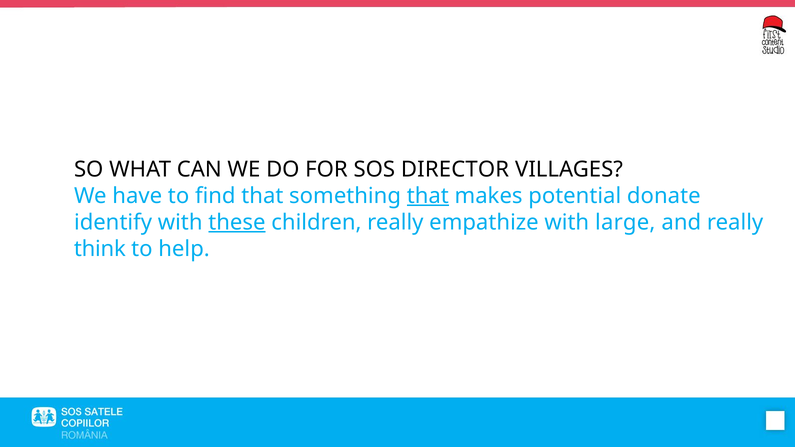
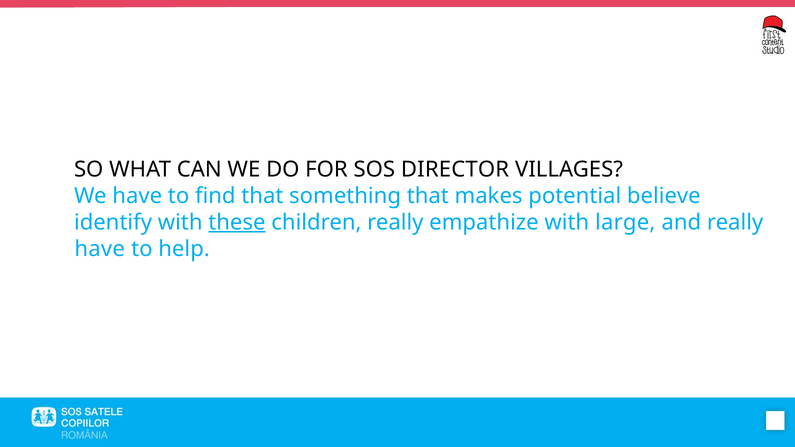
that underline: present -> none (428, 196)
donate: donate -> believe (664, 196)
think: think -> have (100, 249)
